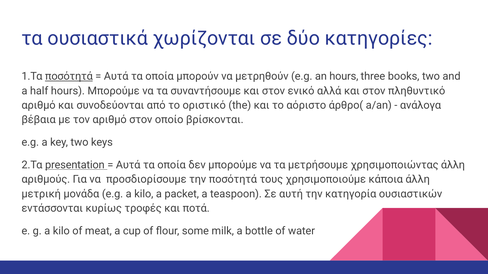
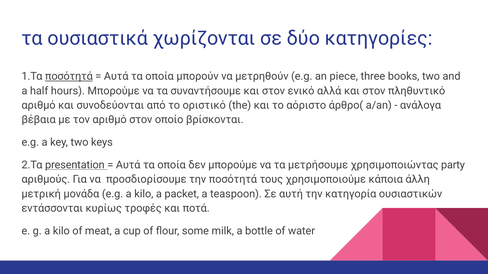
an hours: hours -> piece (344, 77)
χρησιμοποιώντας άλλη: άλλη -> party (453, 165)
